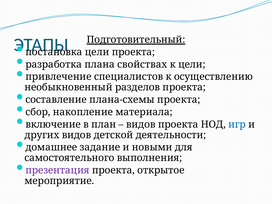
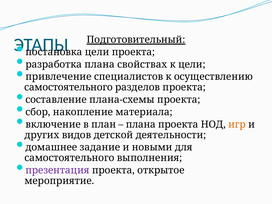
необыкновенный: необыкновенный -> самостоятельного (68, 87)
видов: видов -> плана (141, 124)
игр colour: blue -> orange (237, 124)
